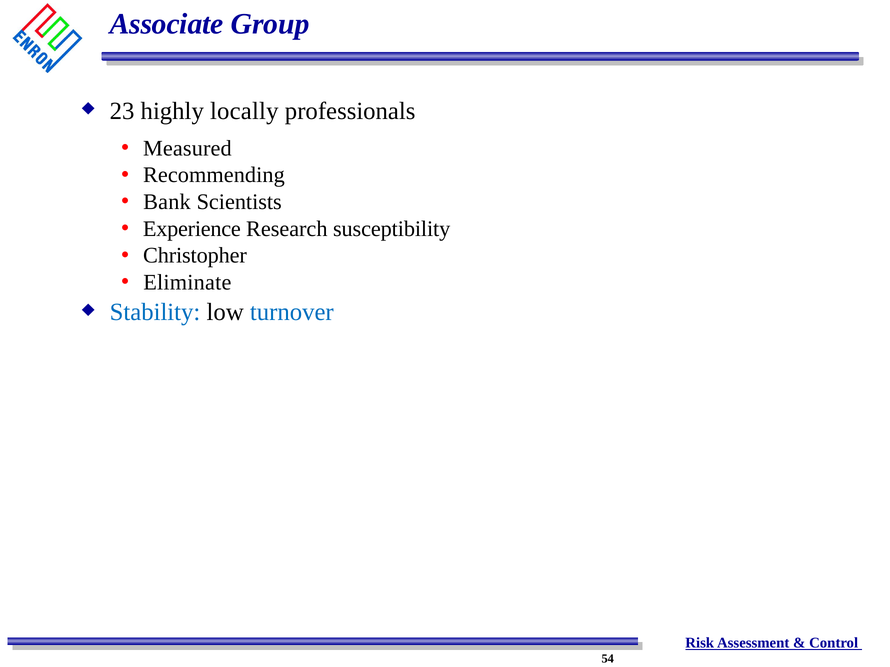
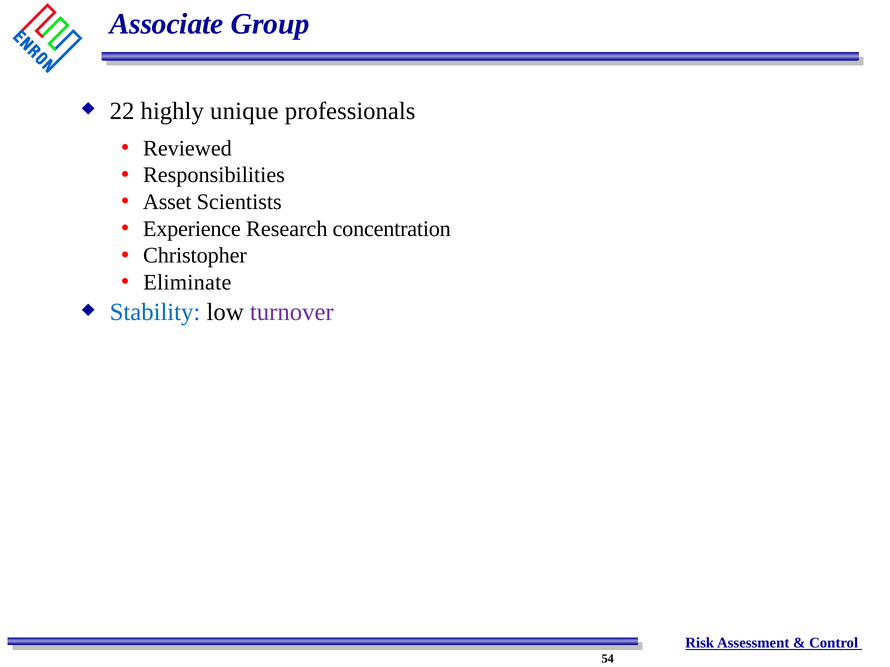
23: 23 -> 22 (122, 111)
locally: locally -> unique (244, 111)
Measured: Measured -> Reviewed (187, 148)
Recommending: Recommending -> Responsibilities (214, 175)
Bank: Bank -> Asset (167, 202)
susceptibility: susceptibility -> concentration (392, 229)
turnover colour: blue -> purple (292, 312)
